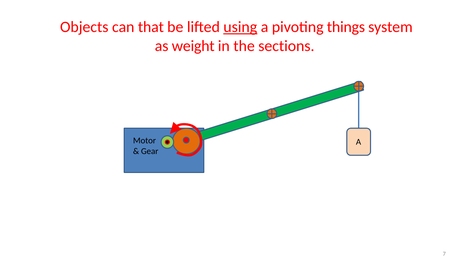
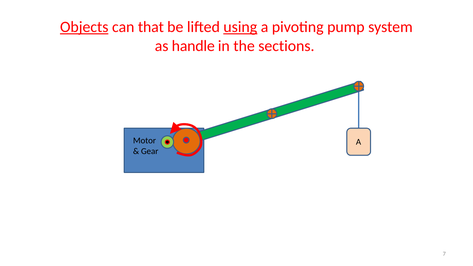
Objects underline: none -> present (84, 27)
things: things -> pump (346, 27)
weight: weight -> handle (193, 46)
